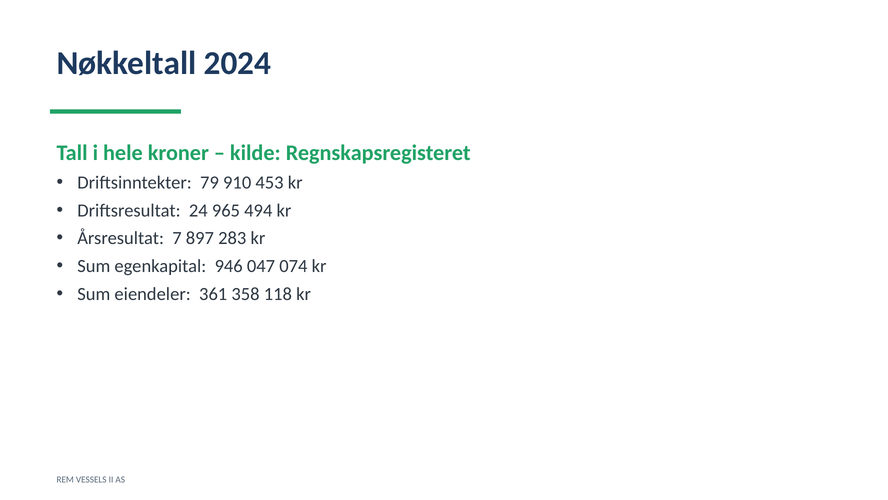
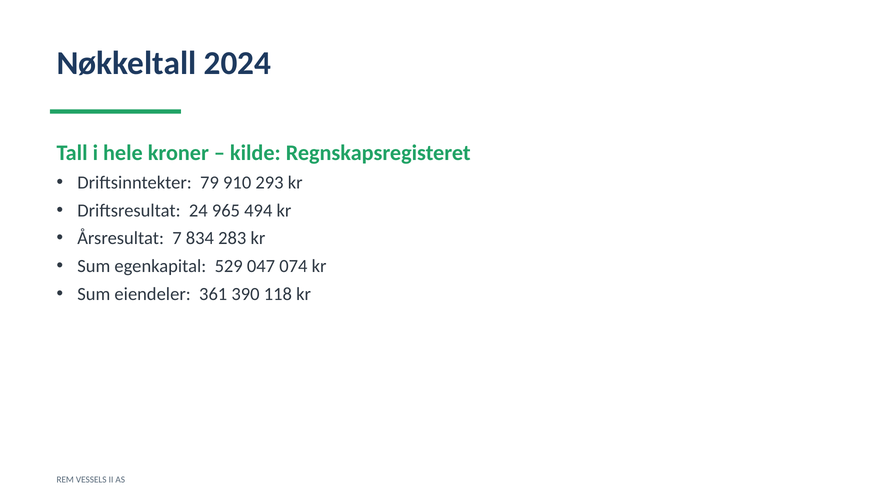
453: 453 -> 293 (270, 183)
897: 897 -> 834 (200, 238)
946: 946 -> 529 (229, 266)
358: 358 -> 390 (246, 294)
